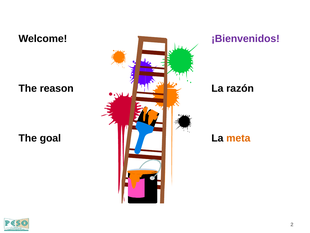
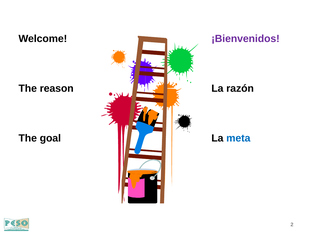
meta colour: orange -> blue (238, 138)
